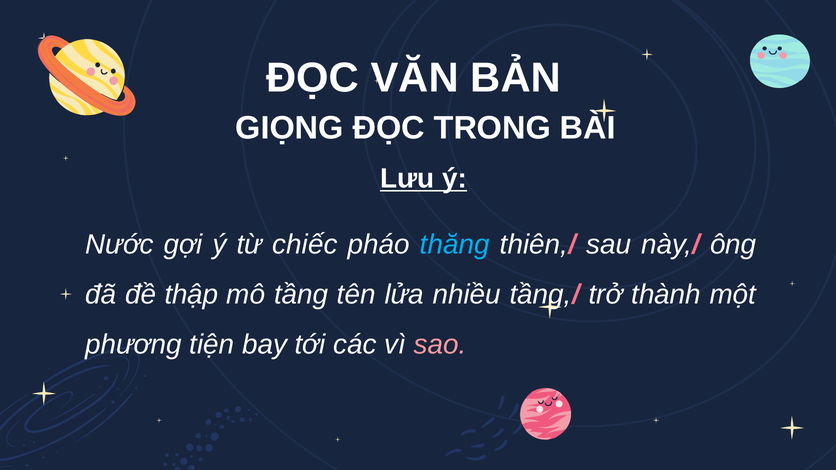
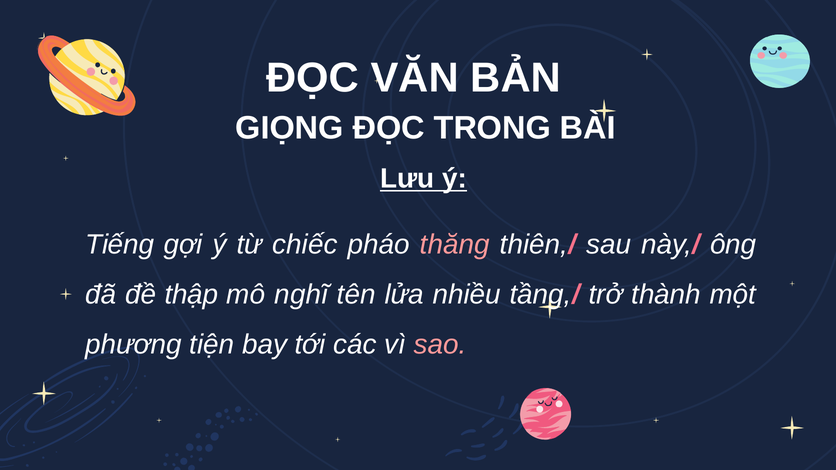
Nước: Nước -> Tiếng (120, 245)
thăng colour: light blue -> pink (455, 245)
tầng: tầng -> nghĩ (301, 295)
